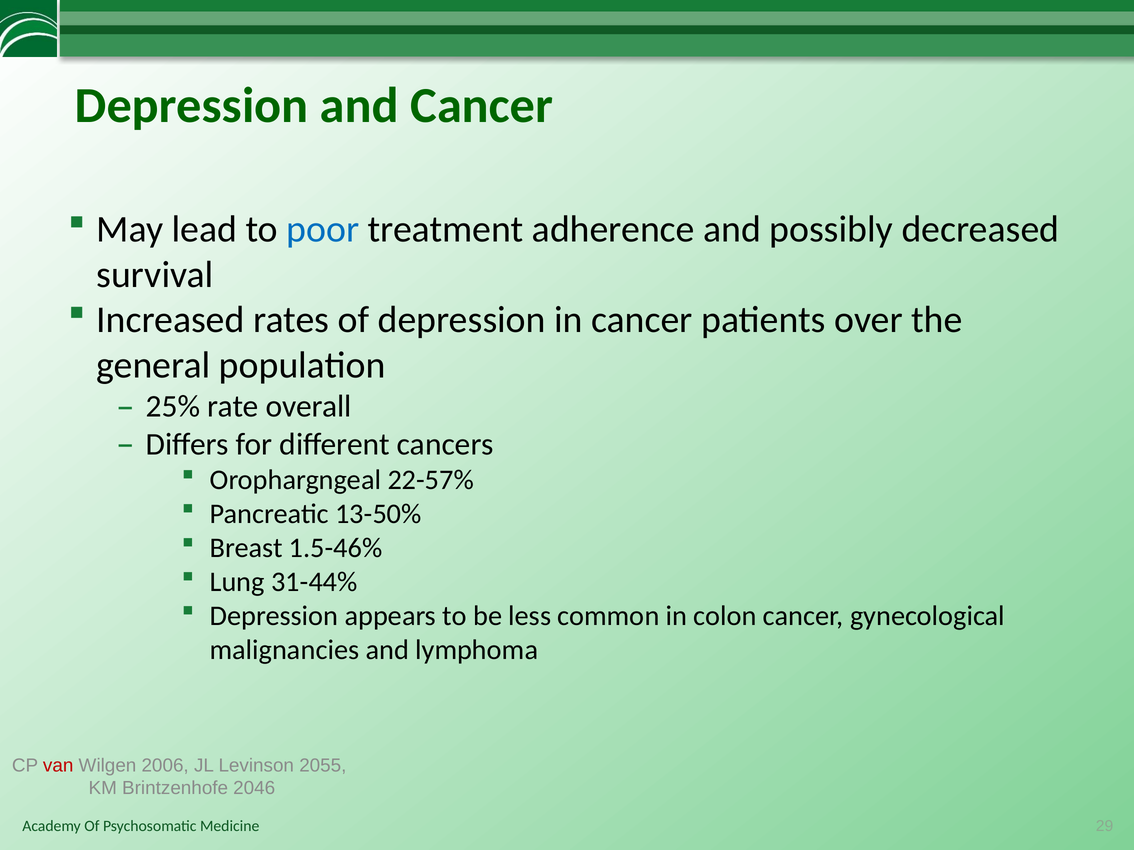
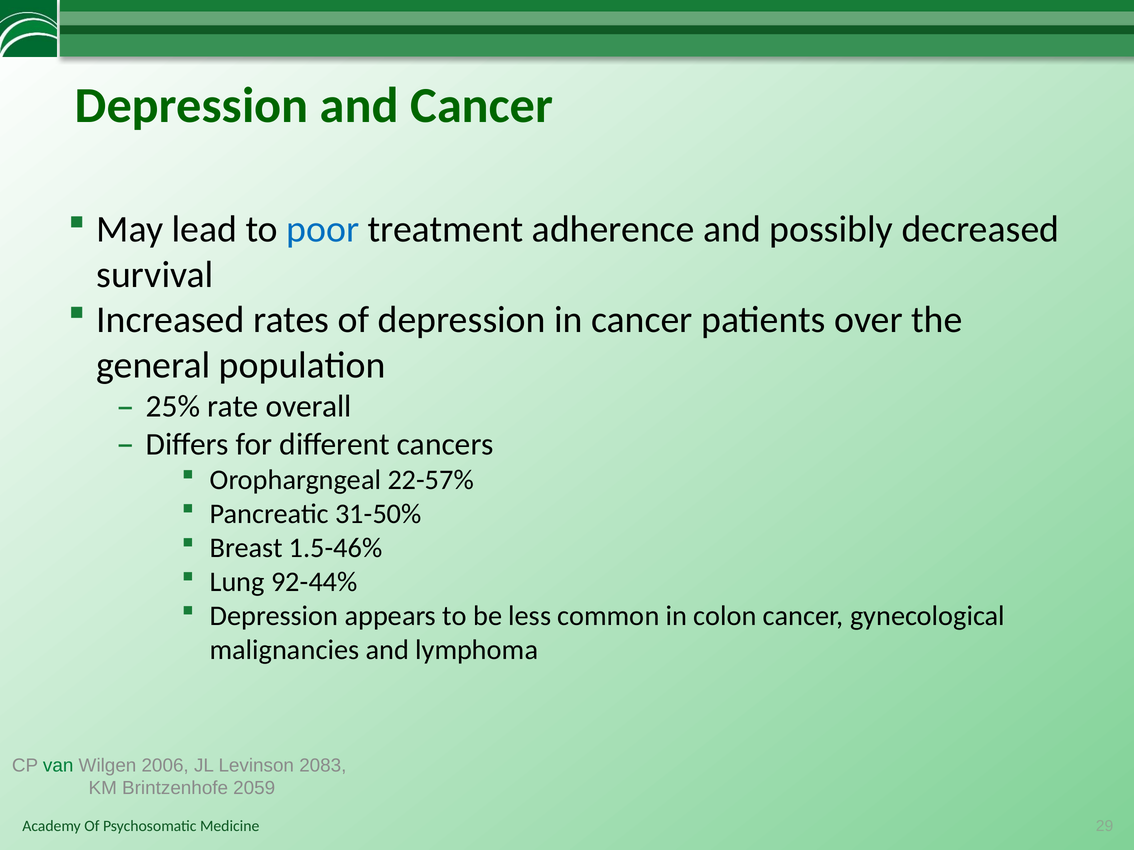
13-50%: 13-50% -> 31-50% (378, 514)
31-44%: 31-44% -> 92-44% (314, 582)
van colour: red -> green (58, 766)
2055: 2055 -> 2083 (323, 766)
2046: 2046 -> 2059 (254, 789)
